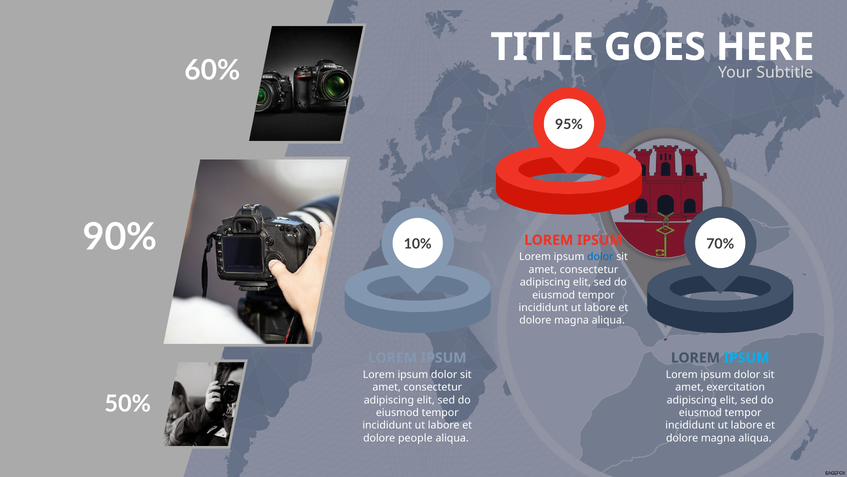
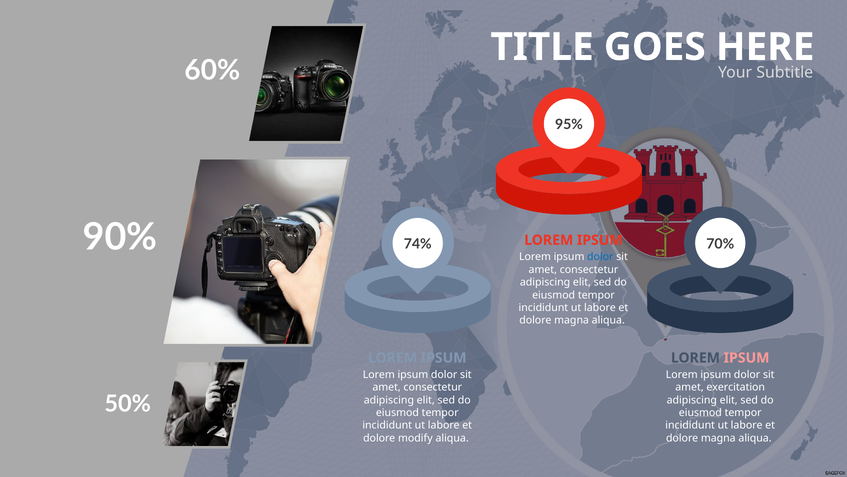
10%: 10% -> 74% (418, 244)
IPSUM colour: light blue -> pink (747, 357)
people: people -> modify (415, 438)
